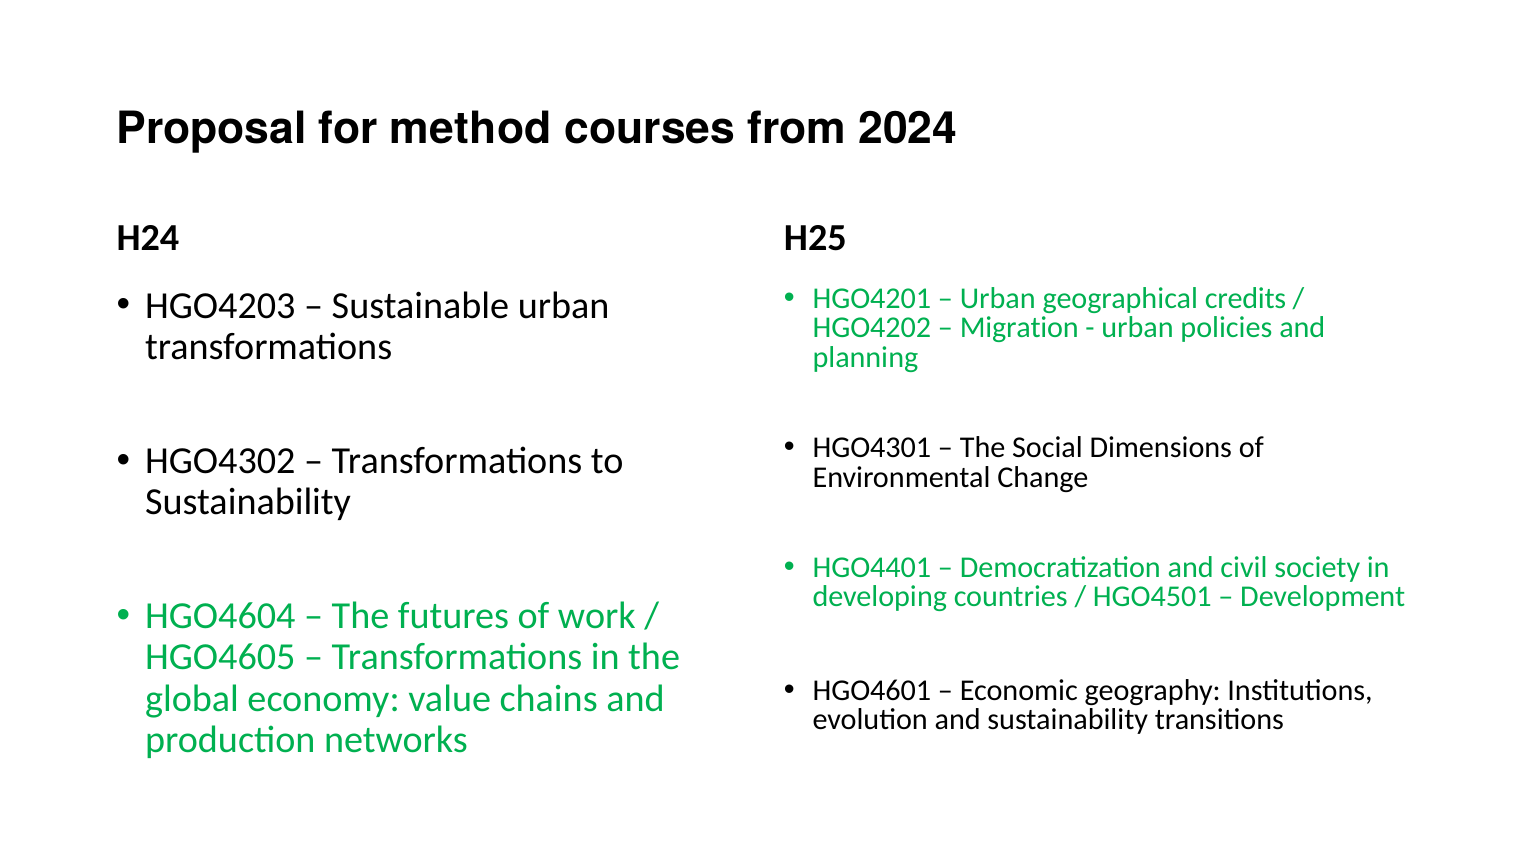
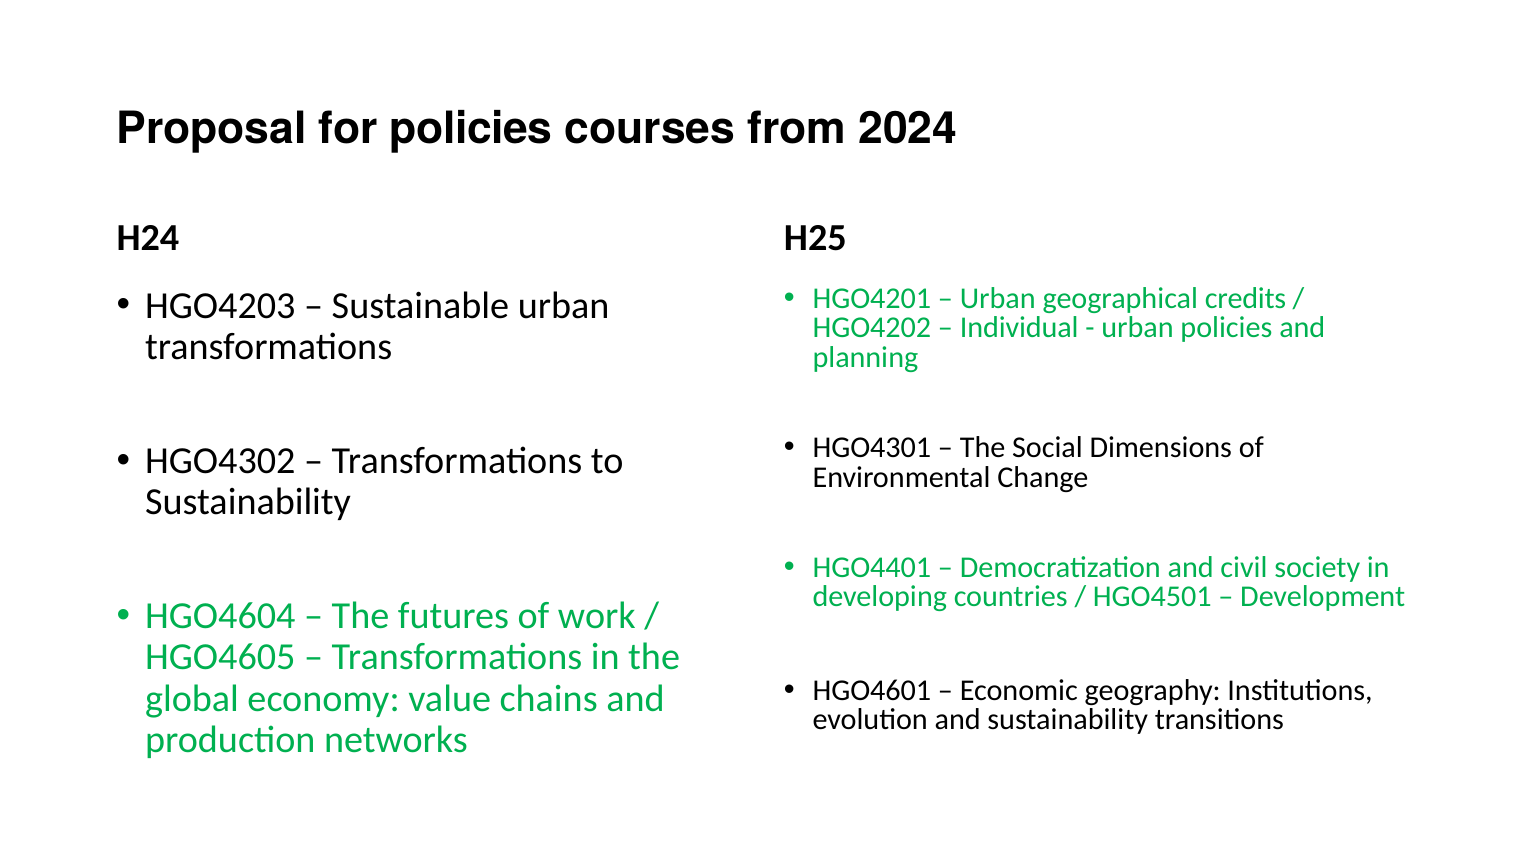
for method: method -> policies (471, 128)
Migration: Migration -> Individual (1019, 328)
